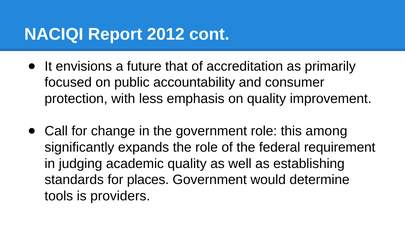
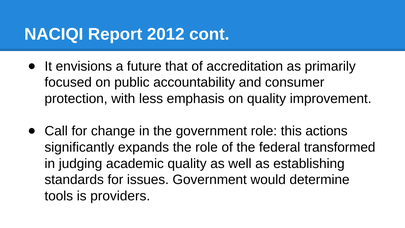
among: among -> actions (327, 131)
requirement: requirement -> transformed (340, 147)
places: places -> issues (148, 180)
